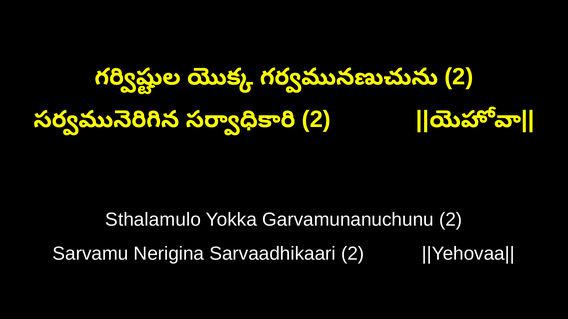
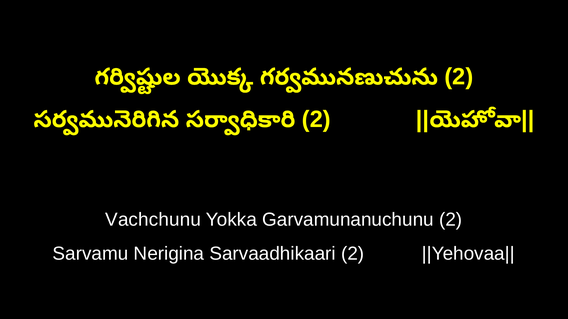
Sthalamulo: Sthalamulo -> Vachchunu (153, 220)
